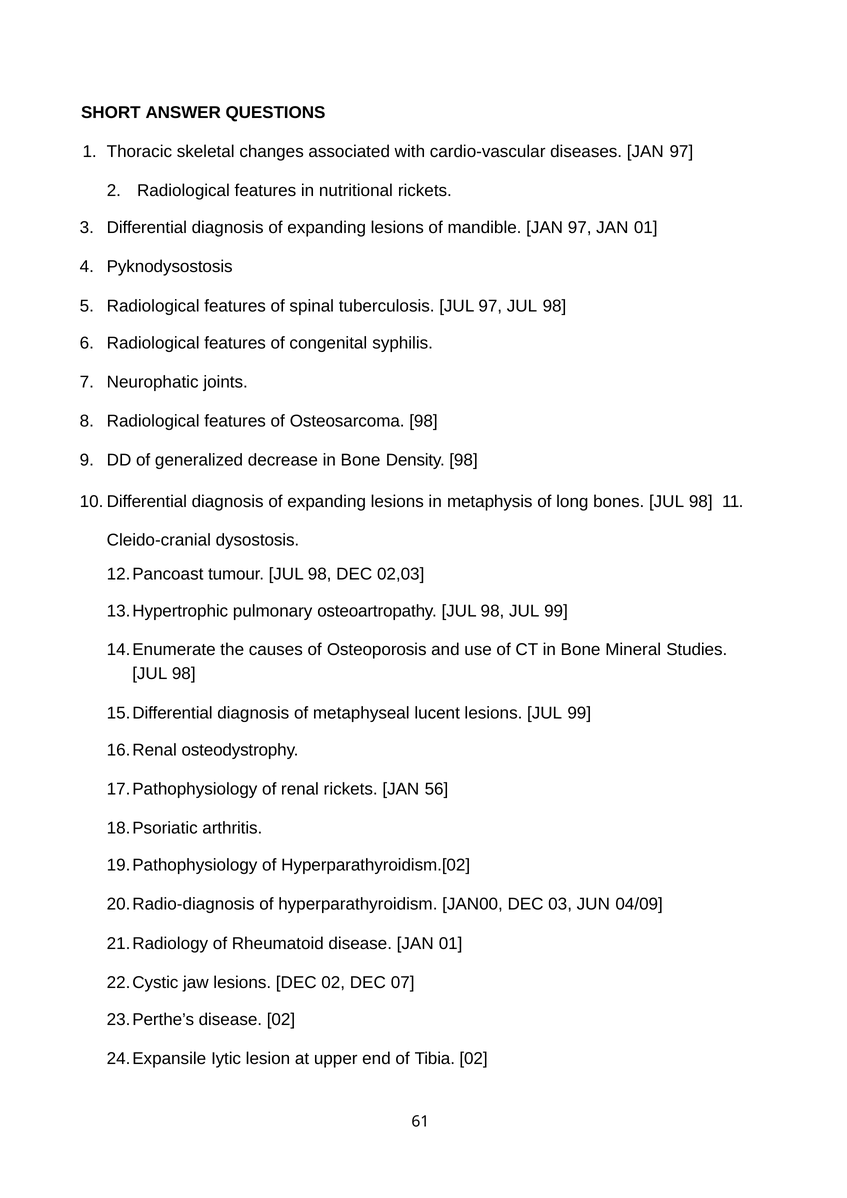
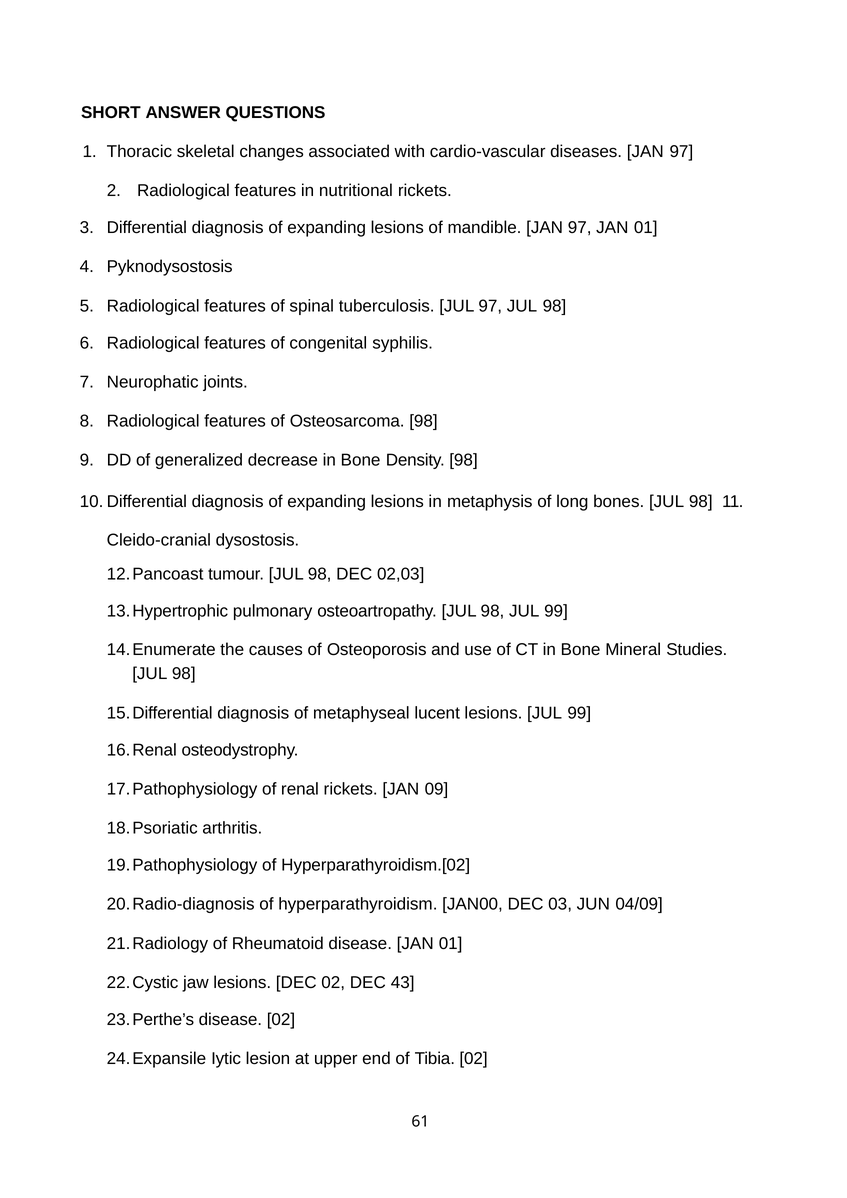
56: 56 -> 09 (436, 789)
07: 07 -> 43 (403, 983)
